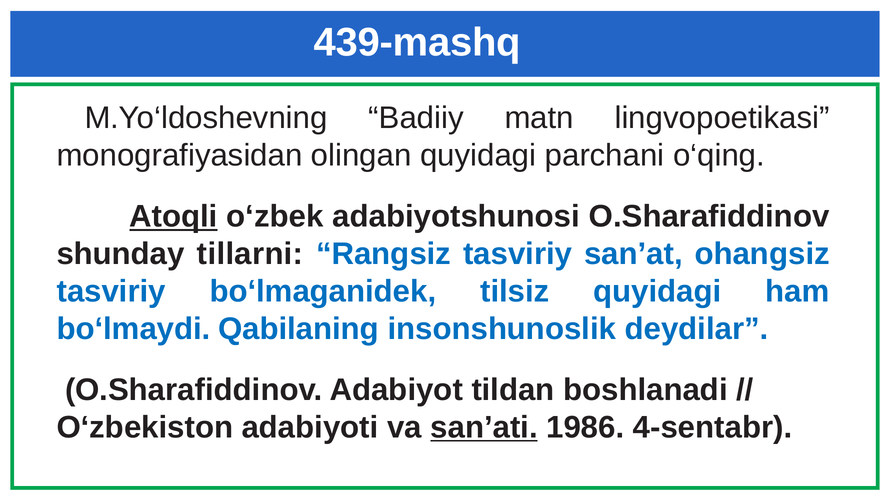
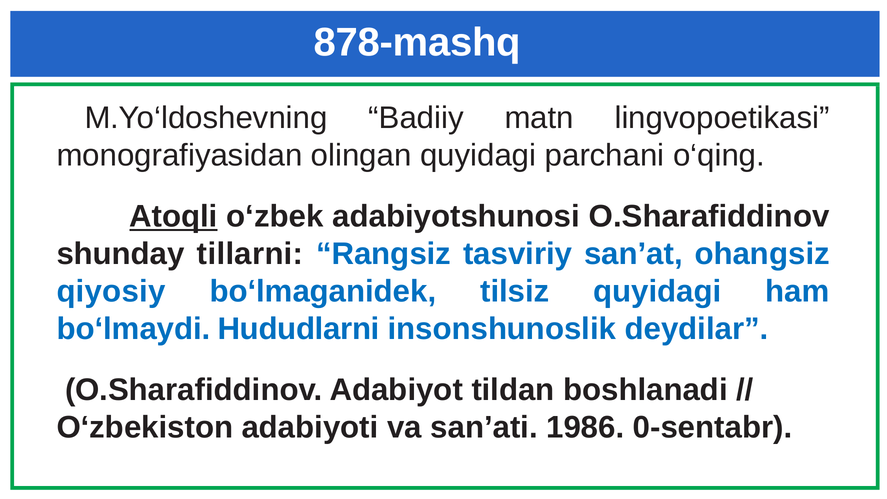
439-mashq: 439-mashq -> 878-mashq (417, 43)
tasviriy: tasviriy -> qiyosiy (111, 292)
Qabilaning: Qabilaning -> Hududlarni (299, 329)
san’ati underline: present -> none (484, 427)
4-sentabr: 4-sentabr -> 0-sentabr (713, 427)
